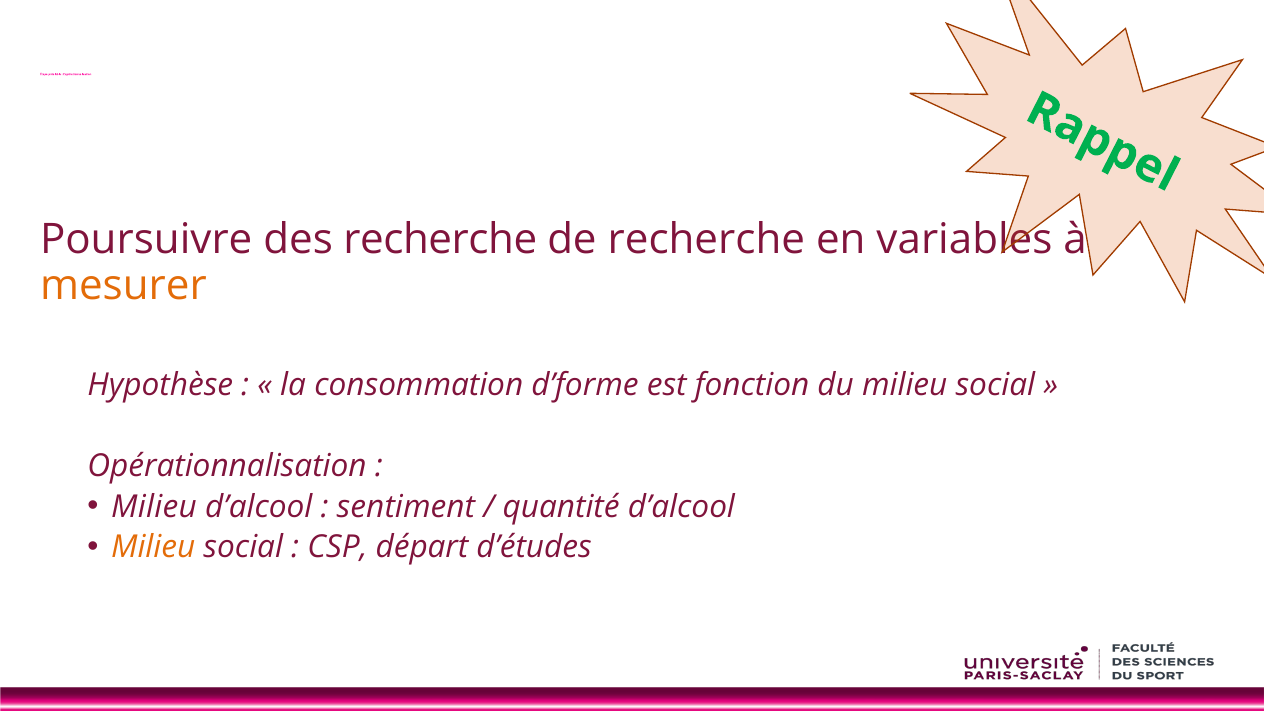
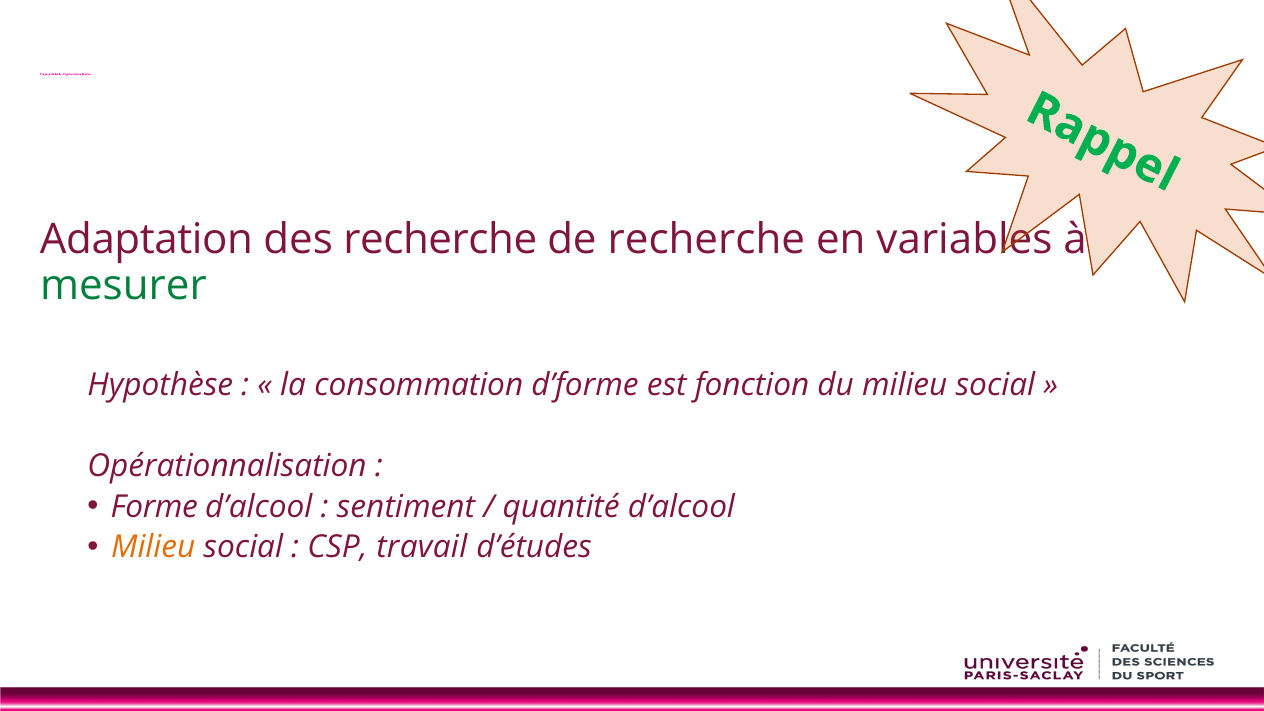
Poursuivre: Poursuivre -> Adaptation (146, 240)
mesurer colour: orange -> green (123, 285)
Milieu: Milieu -> Forme (154, 507)
départ: départ -> travail (422, 547)
